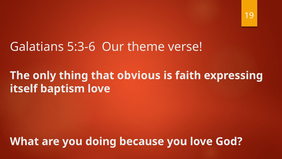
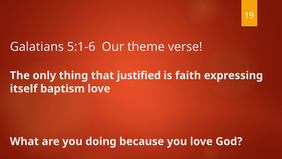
5:3-6: 5:3-6 -> 5:1-6 (81, 47)
obvious: obvious -> justified (139, 75)
